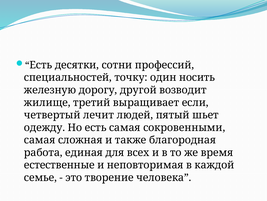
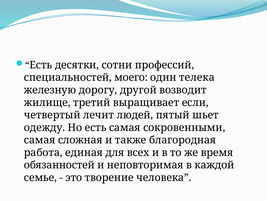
точку: точку -> моего (131, 77)
носить: носить -> телека (197, 77)
естественные: естественные -> обязанностей (59, 165)
